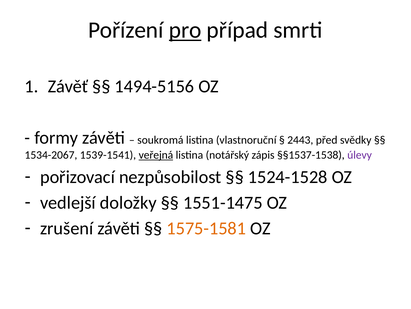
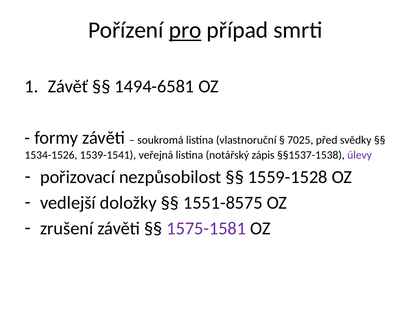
1494-5156: 1494-5156 -> 1494-6581 (154, 86)
2443: 2443 -> 7025 (300, 140)
1534-2067: 1534-2067 -> 1534-1526 (51, 155)
veřejná underline: present -> none (156, 155)
1524-1528: 1524-1528 -> 1559-1528 (288, 177)
1551-1475: 1551-1475 -> 1551-8575 (223, 202)
1575-1581 colour: orange -> purple (206, 228)
